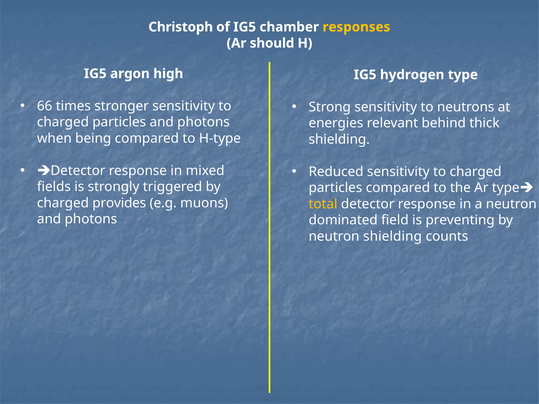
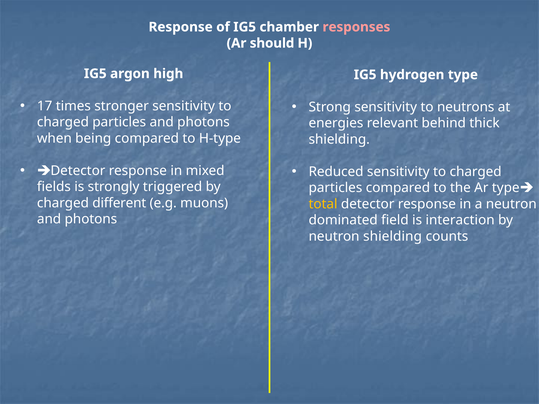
Christoph: Christoph -> Response (181, 27)
responses colour: yellow -> pink (356, 27)
66: 66 -> 17 (45, 106)
provides: provides -> different (119, 203)
preventing: preventing -> interaction (460, 220)
